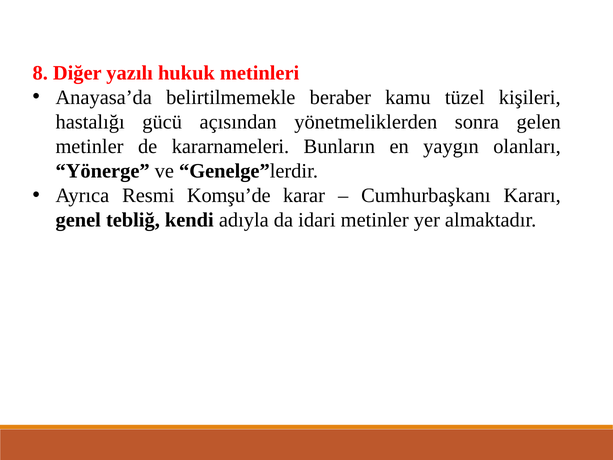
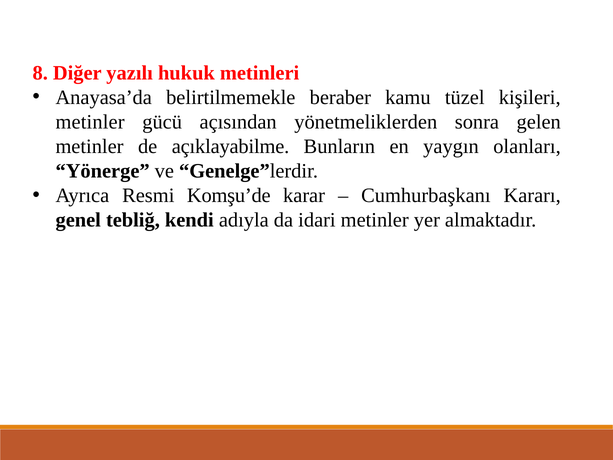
hastalığı: hastalığı -> metinler (90, 122)
kararnameleri: kararnameleri -> açıklayabilme (231, 146)
